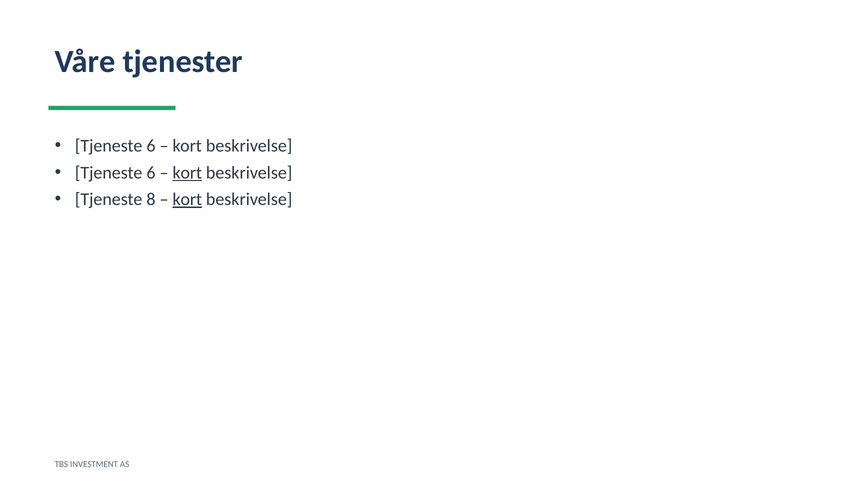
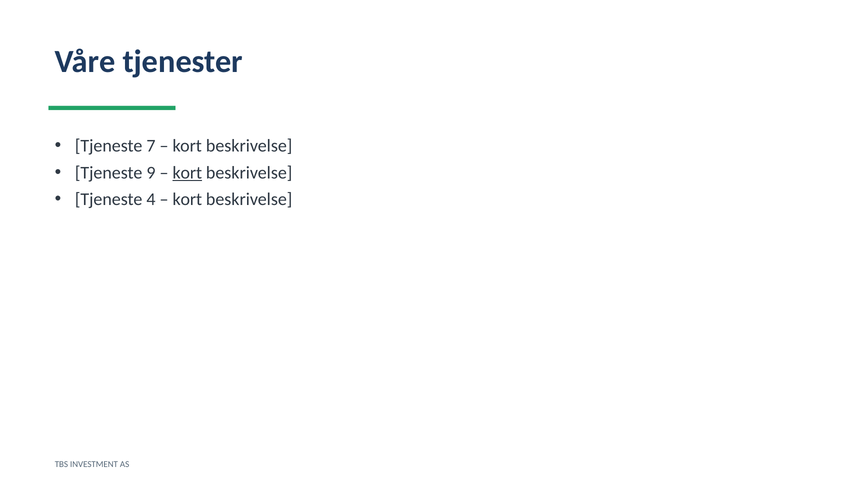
6: 6 -> 7 (151, 146)
6: 6 -> 9 (151, 173)
8: 8 -> 4 (151, 200)
kort underline: present -> none (187, 200)
